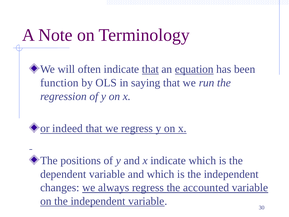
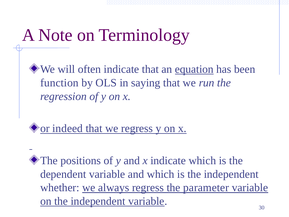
that underline: present -> none (150, 69)
changes: changes -> whether (60, 187)
accounted: accounted -> parameter (206, 187)
